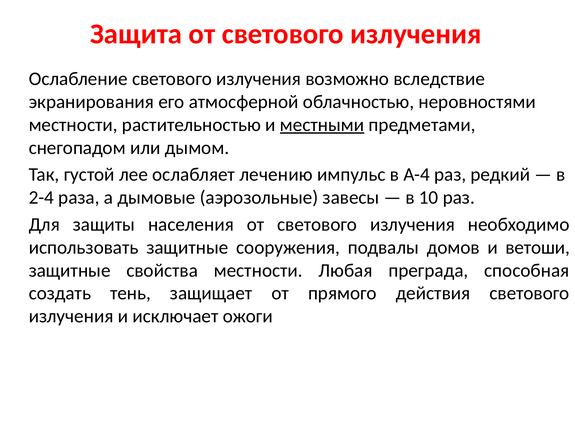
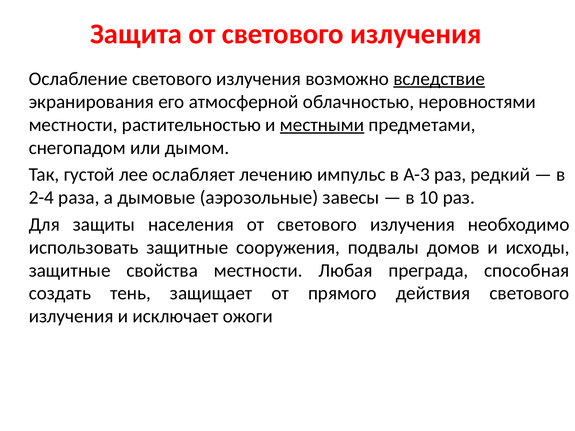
вследствие underline: none -> present (439, 79)
А-4: А-4 -> А-3 (417, 175)
ветоши: ветоши -> исходы (538, 248)
